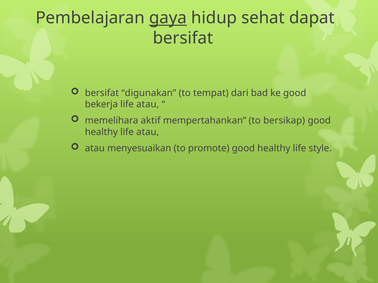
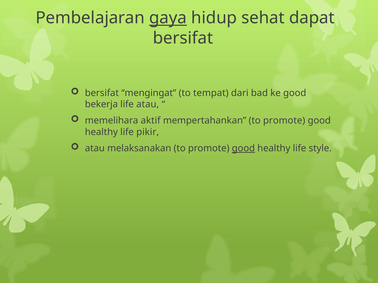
digunakan: digunakan -> mengingat (149, 93)
mempertahankan to bersikap: bersikap -> promote (284, 121)
healthy life atau: atau -> pikir (148, 132)
menyesuaikan: menyesuaikan -> melaksanakan (139, 149)
good underline: none -> present (243, 149)
